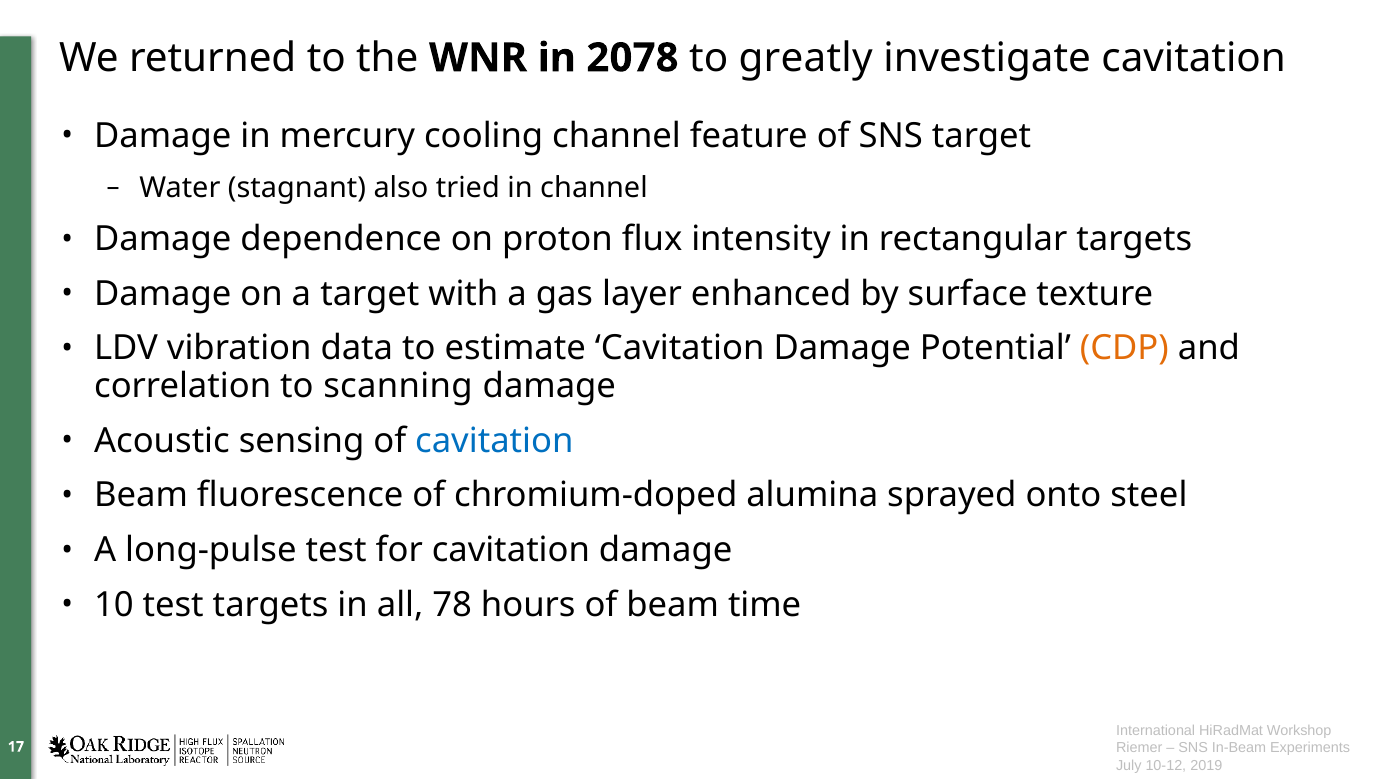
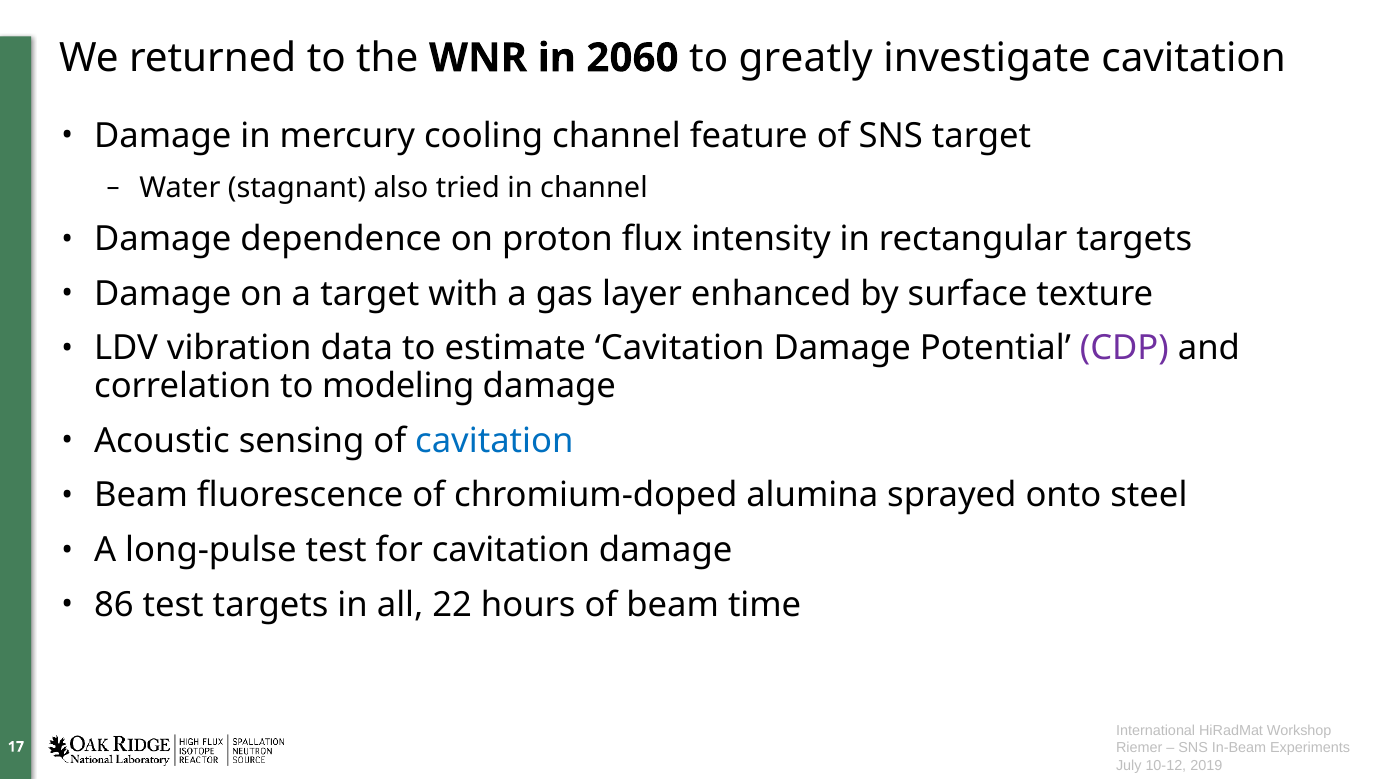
2078: 2078 -> 2060 (633, 58)
CDP colour: orange -> purple (1124, 349)
scanning: scanning -> modeling (398, 386)
10: 10 -> 86 (114, 605)
78: 78 -> 22 (452, 605)
